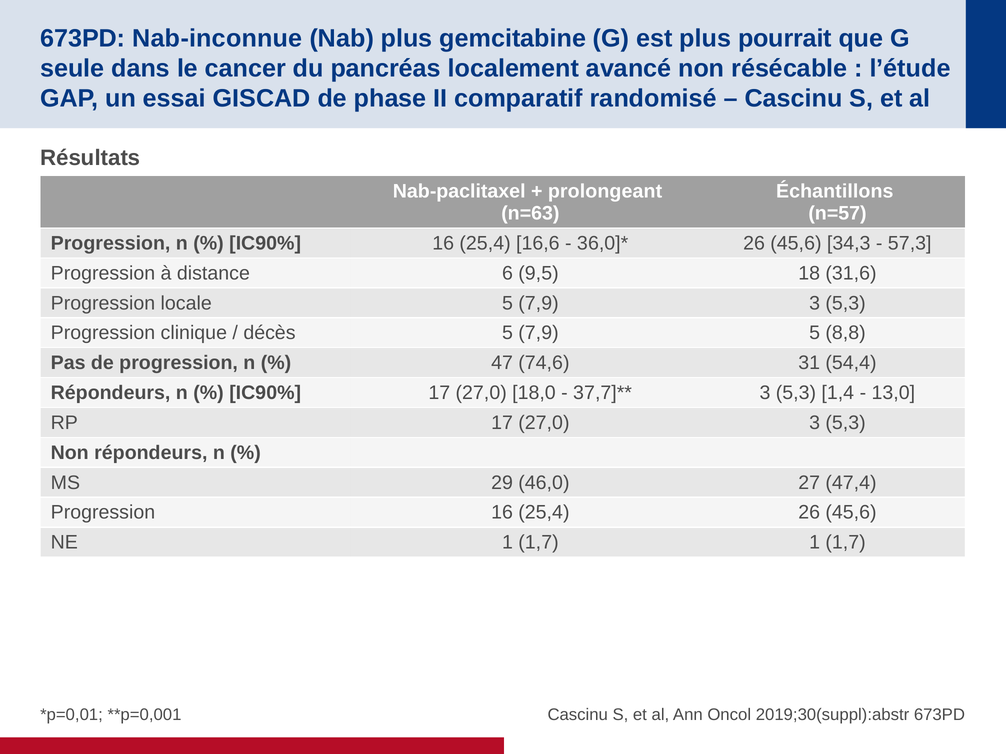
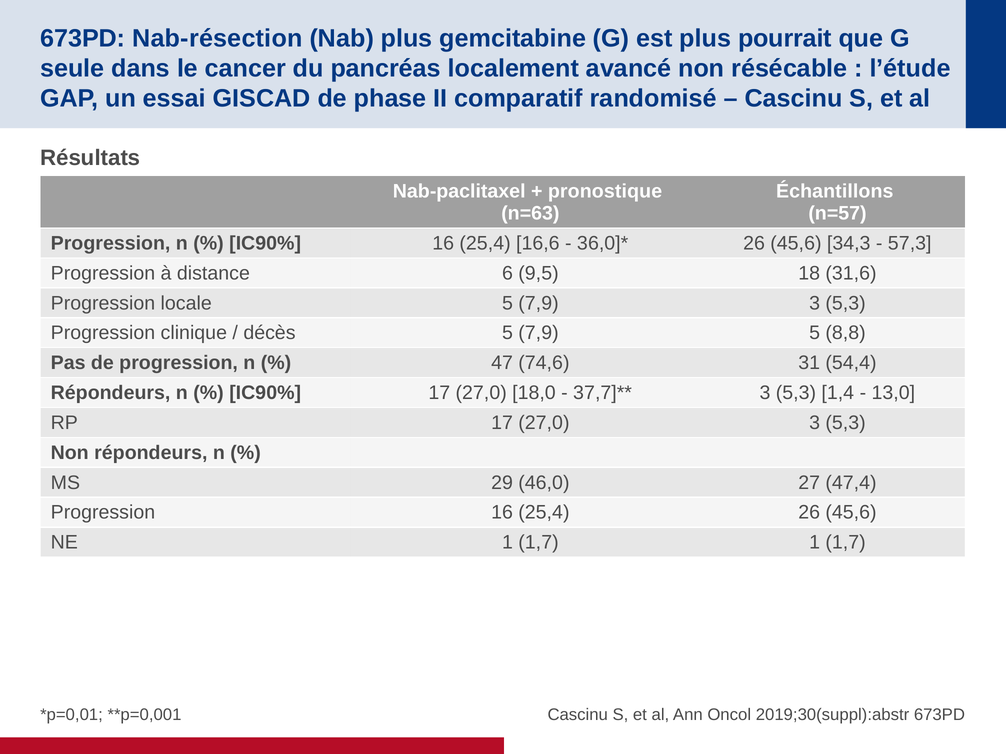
Nab-inconnue: Nab-inconnue -> Nab-résection (217, 38)
prolongeant: prolongeant -> pronostique (605, 191)
